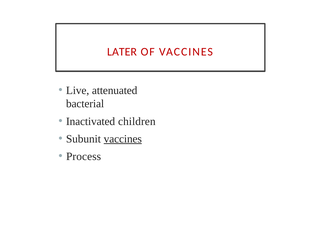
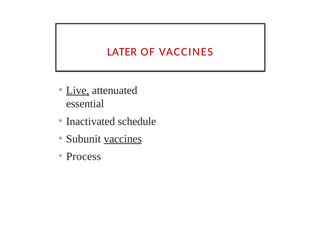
Live underline: none -> present (78, 90)
bacterial: bacterial -> essential (85, 104)
children: children -> schedule (137, 121)
